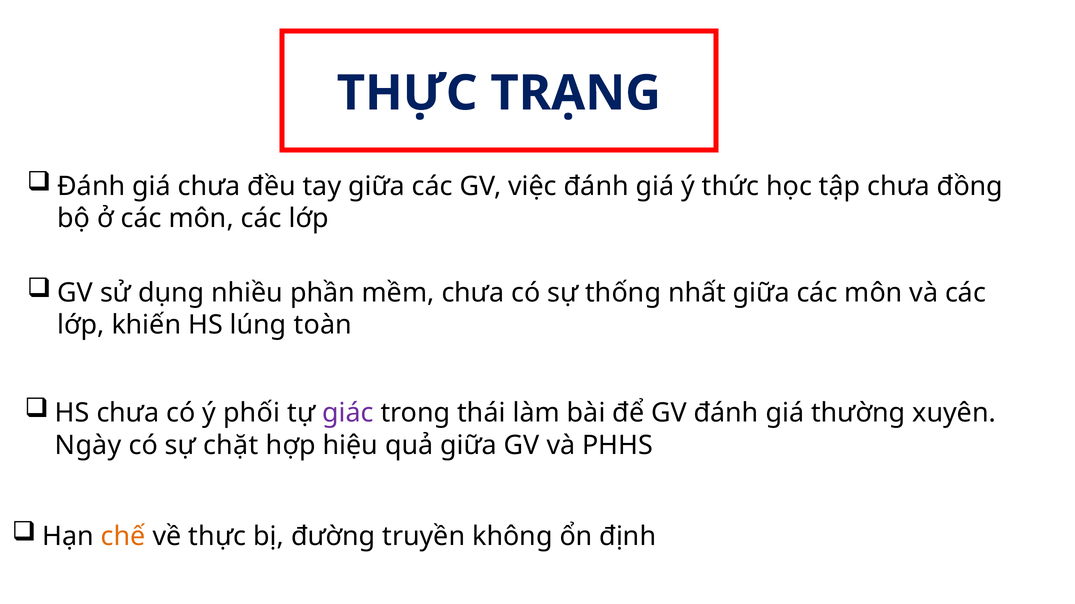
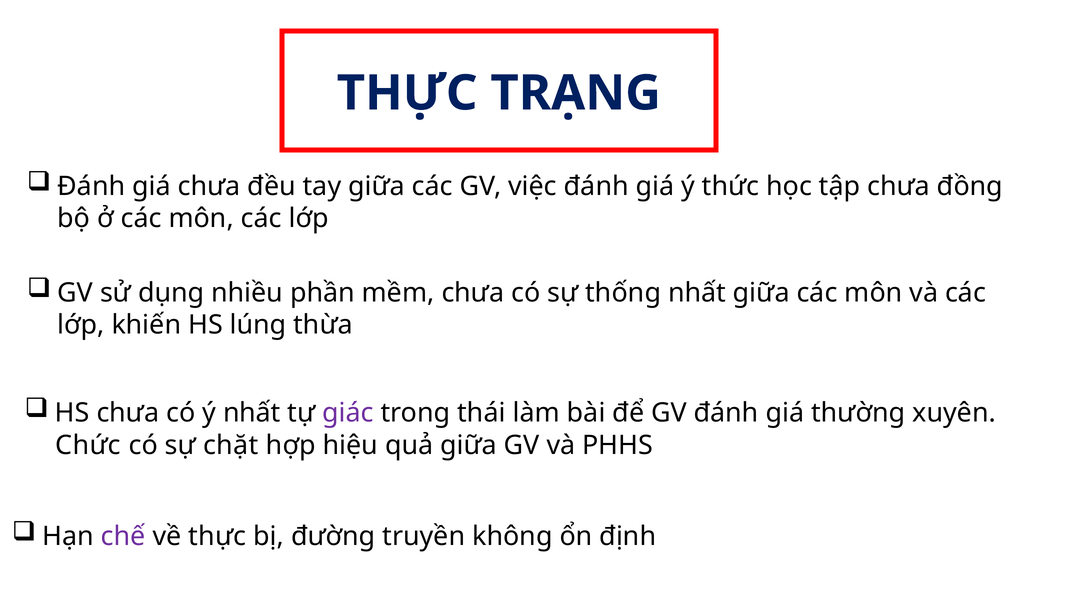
toàn: toàn -> thừa (323, 325)
ý phối: phối -> nhất (252, 413)
Ngày: Ngày -> Chức (88, 446)
chế colour: orange -> purple (123, 537)
